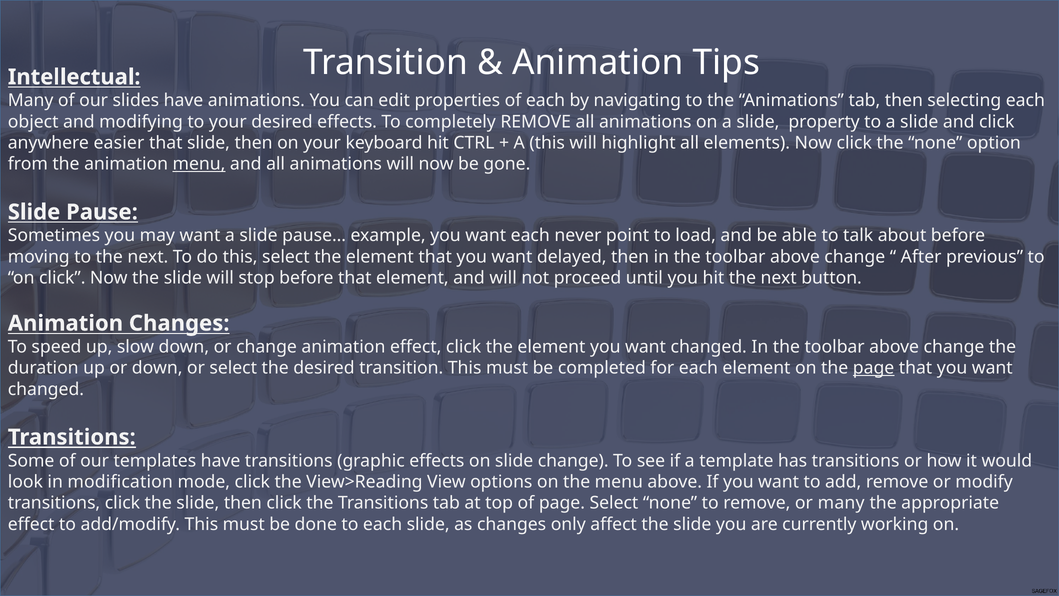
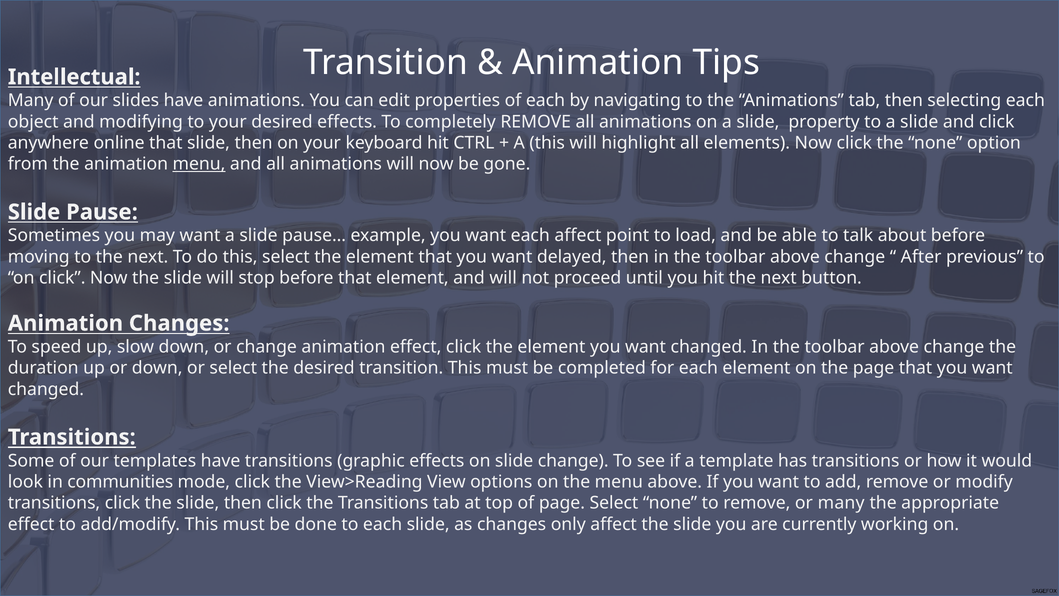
easier: easier -> online (119, 143)
each never: never -> affect (578, 236)
page underline: present -> none (874, 368)
modification: modification -> communities (120, 482)
